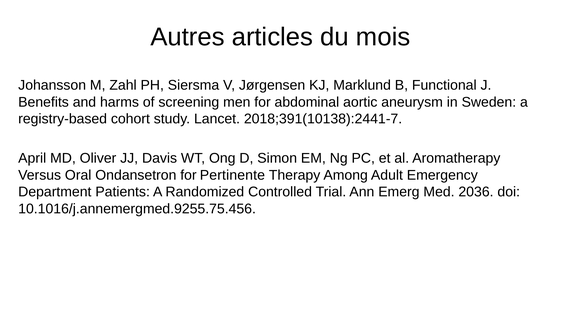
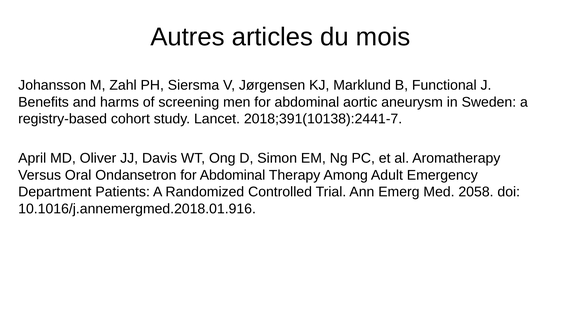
Ondansetron for Pertinente: Pertinente -> Abdominal (233, 175)
2036: 2036 -> 2058 (476, 192)
10.1016/j.annemergmed.9255.75.456: 10.1016/j.annemergmed.9255.75.456 -> 10.1016/j.annemergmed.2018.01.916 (137, 209)
